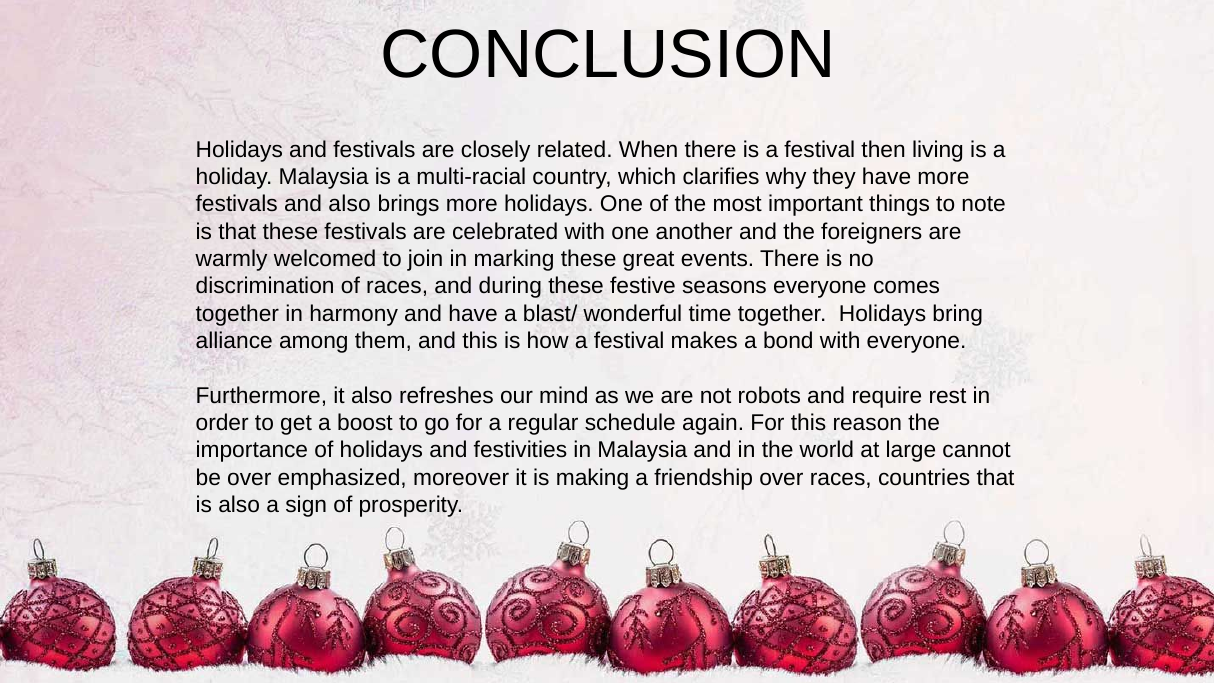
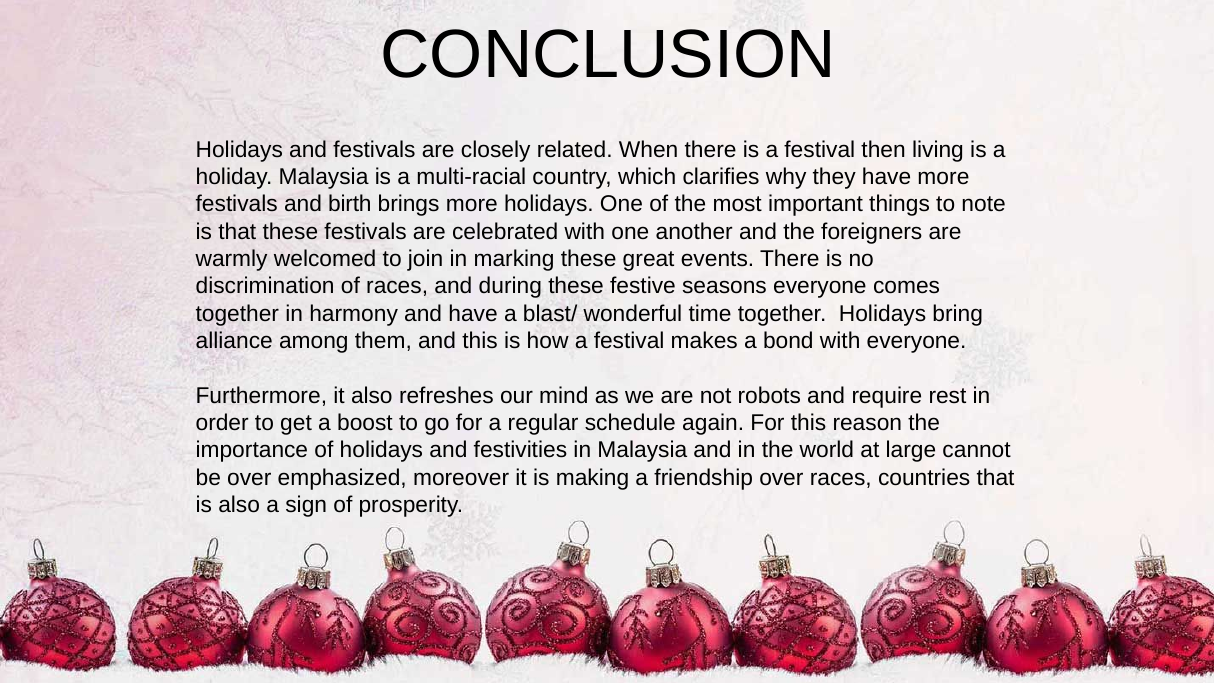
and also: also -> birth (350, 204)
